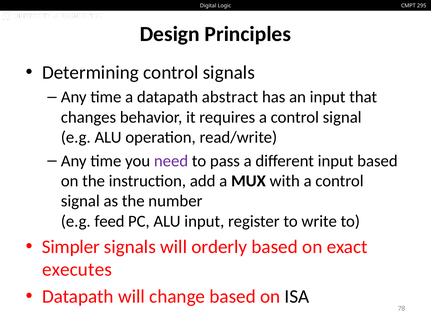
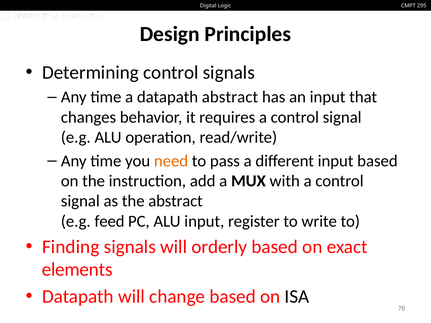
need colour: purple -> orange (171, 161)
the number: number -> abstract (176, 201)
Simpler: Simpler -> Finding (71, 247)
executes: executes -> elements (77, 270)
